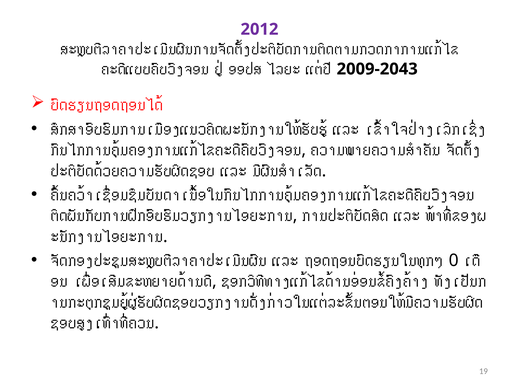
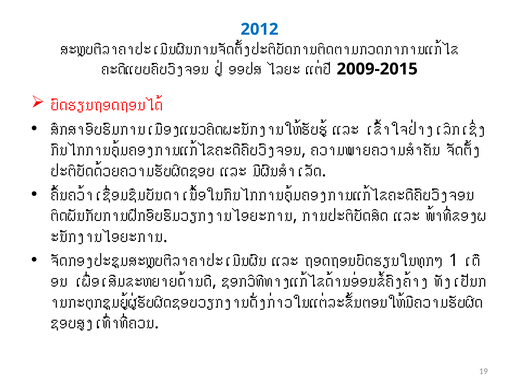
2012 colour: purple -> blue (259, 29)
2009-2043: 2009-2043 -> 2009-2015 (377, 69)
0: 0 -> 1 (454, 261)
